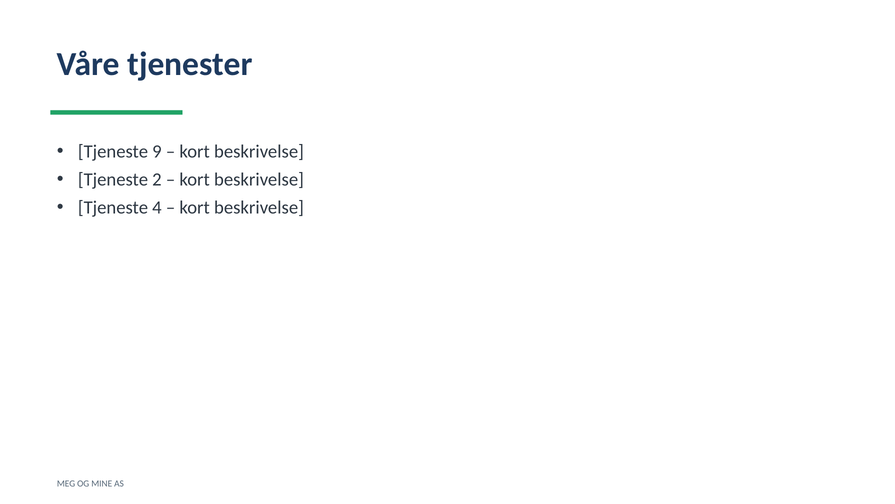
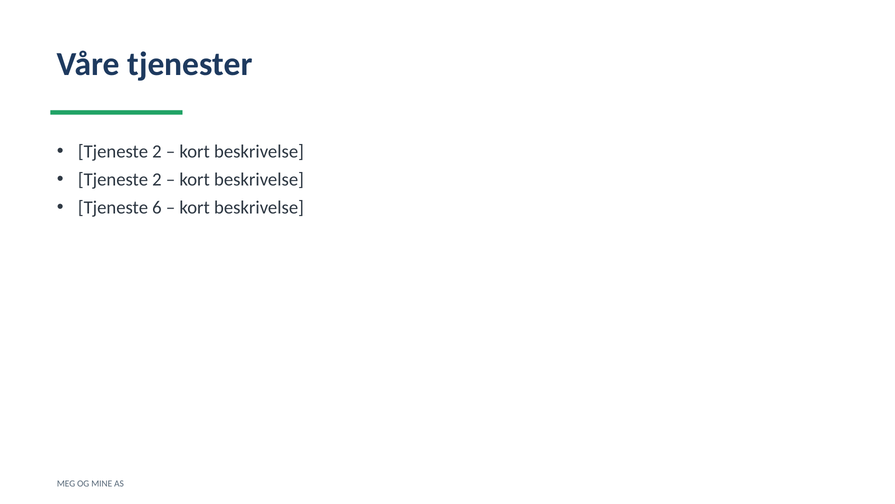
9: 9 -> 2 (157, 152)
4: 4 -> 6 (157, 208)
